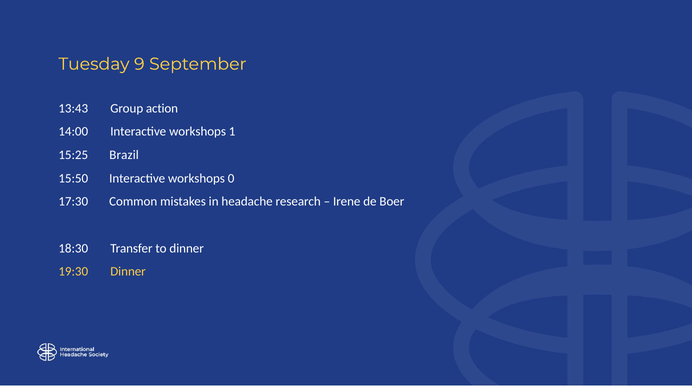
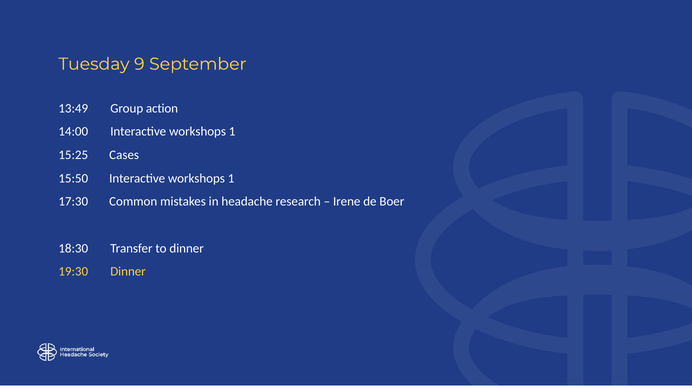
13:43: 13:43 -> 13:49 (73, 108)
Brazil: Brazil -> Cases (124, 155)
15:50 Interactive workshops 0: 0 -> 1 (231, 178)
